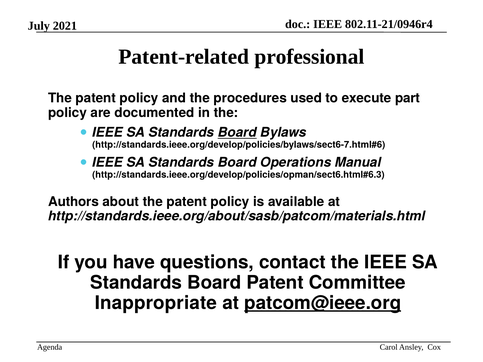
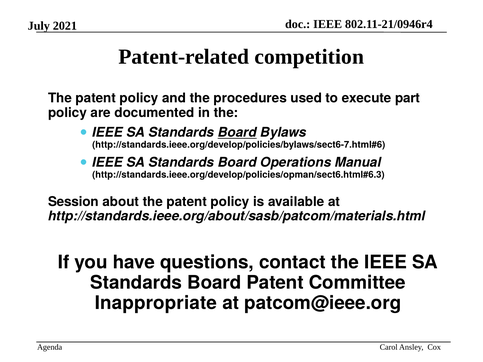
professional: professional -> competition (309, 57)
Authors: Authors -> Session (73, 202)
patcom@ieee.org underline: present -> none (323, 303)
